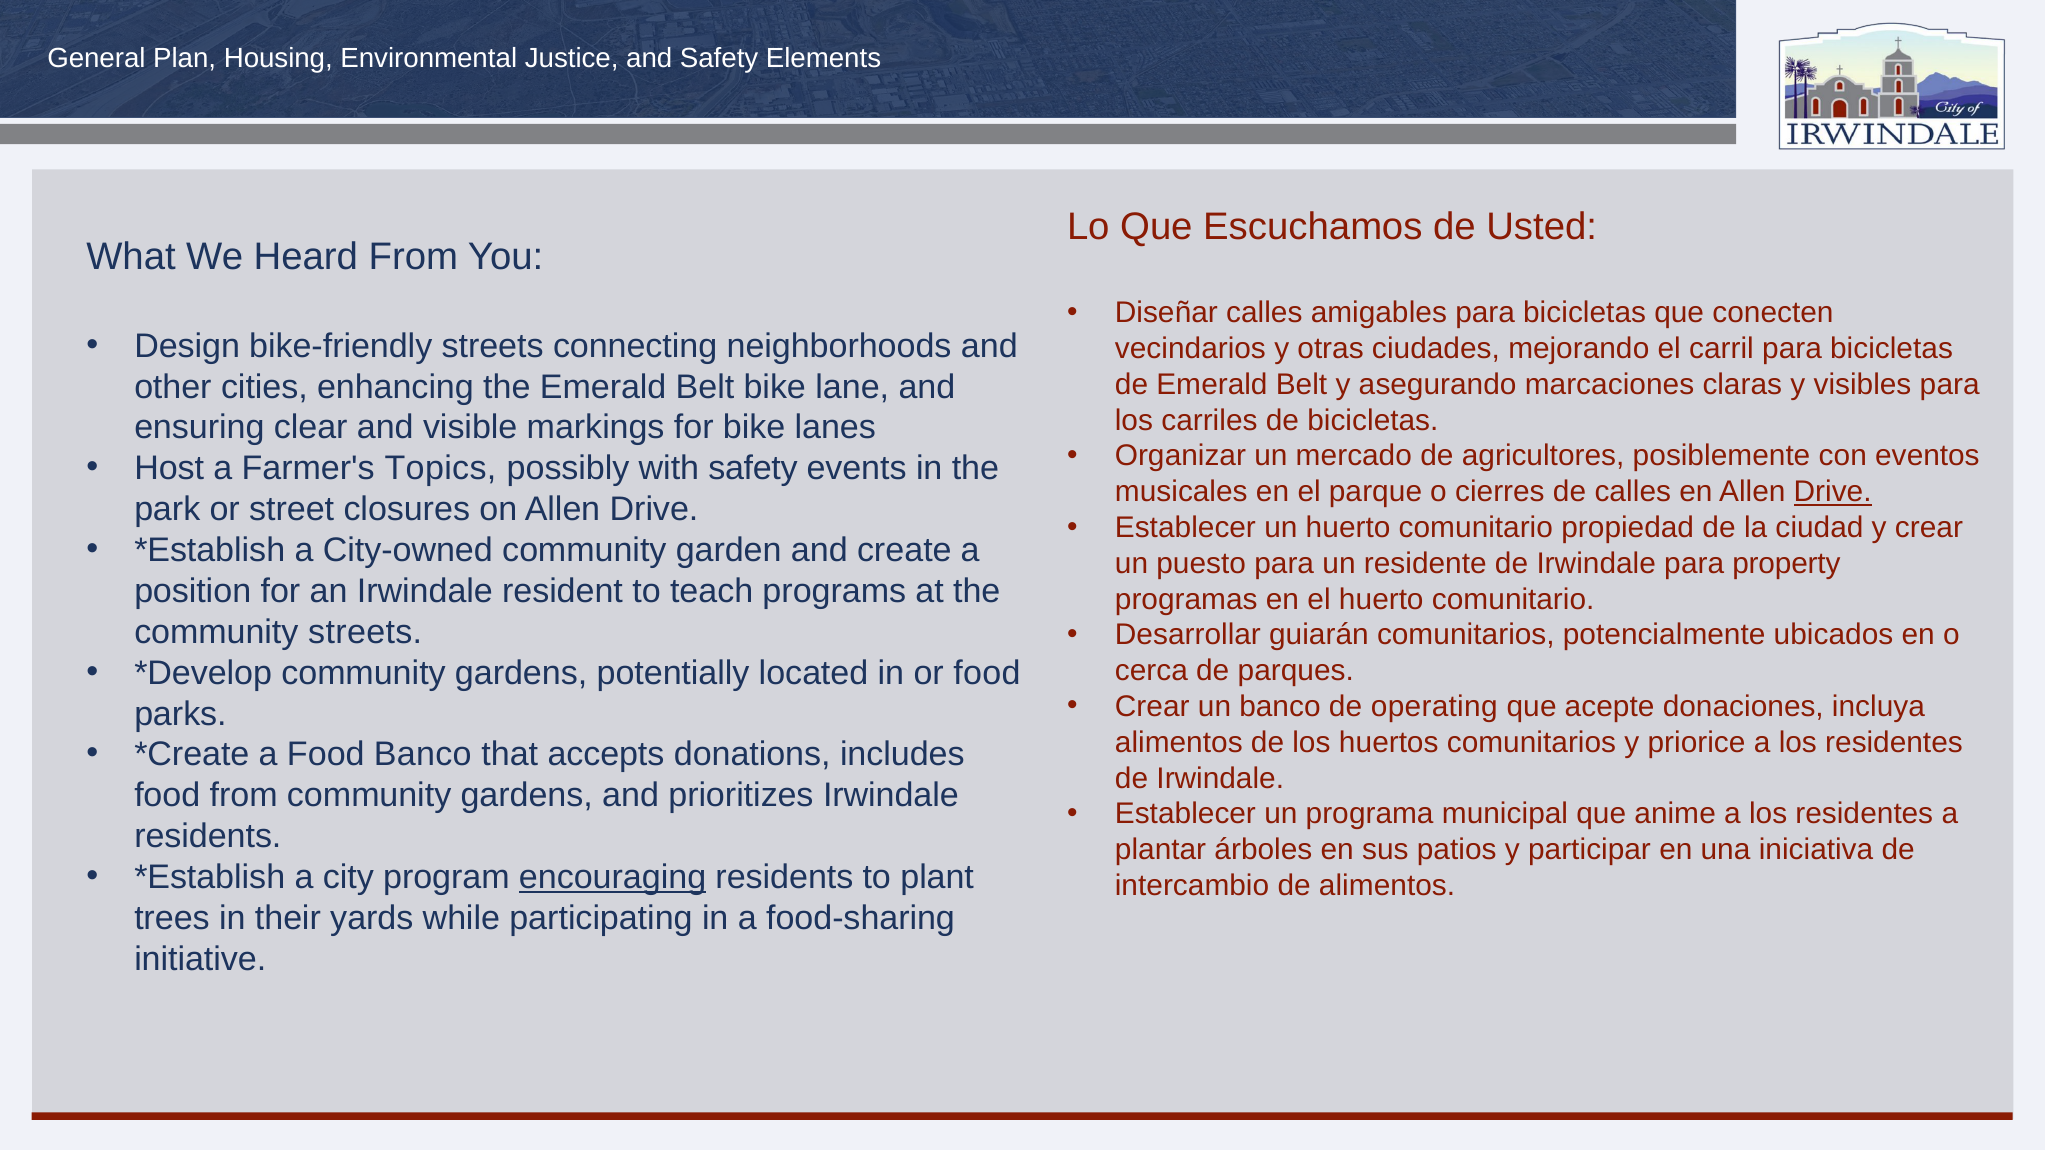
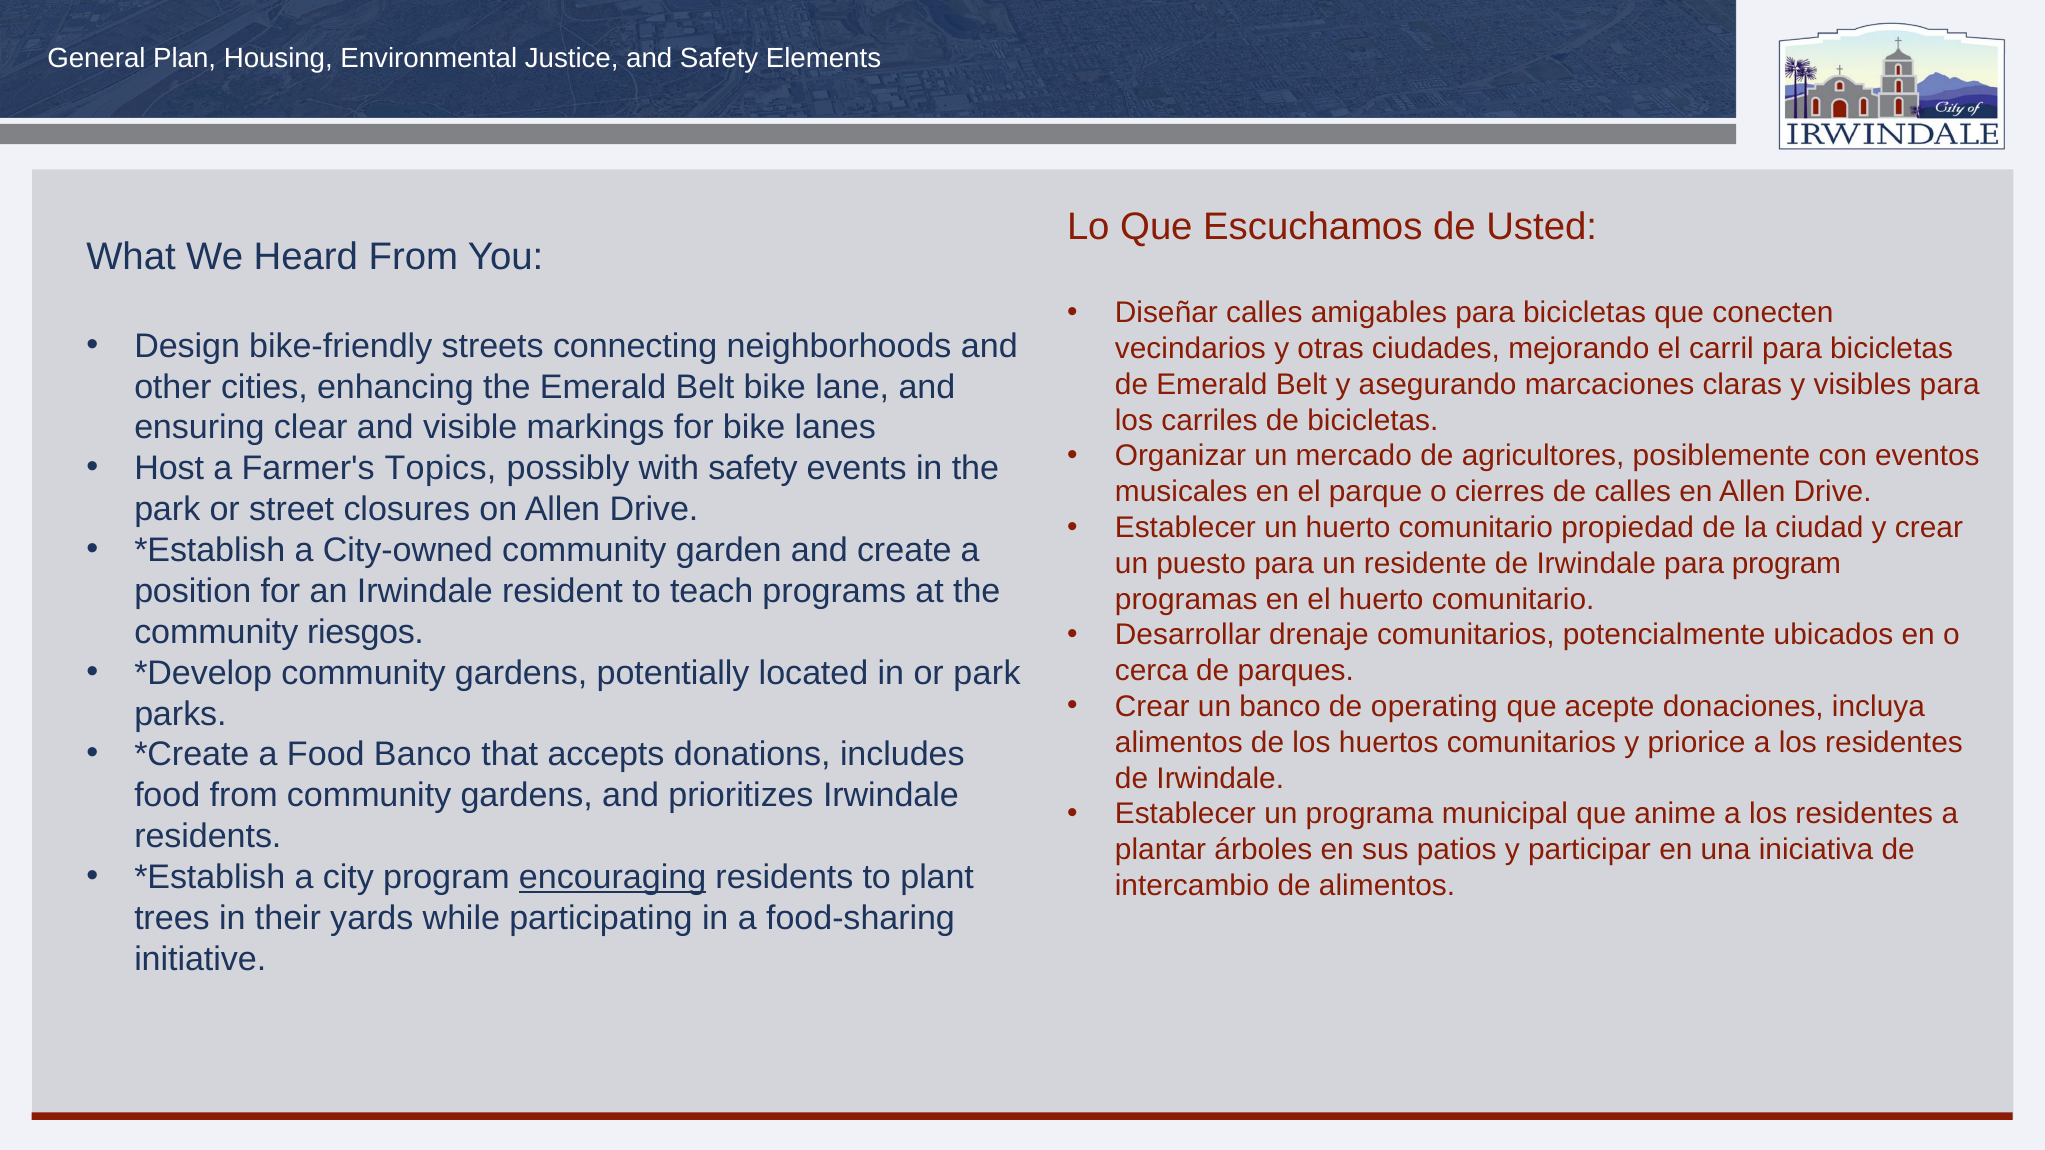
Drive underline: present -> none (1833, 492)
para property: property -> program (1786, 564)
community streets: streets -> riesgos (365, 632)
guiarán: guiarán -> drenaje (1319, 635)
or food: food -> park (987, 673)
